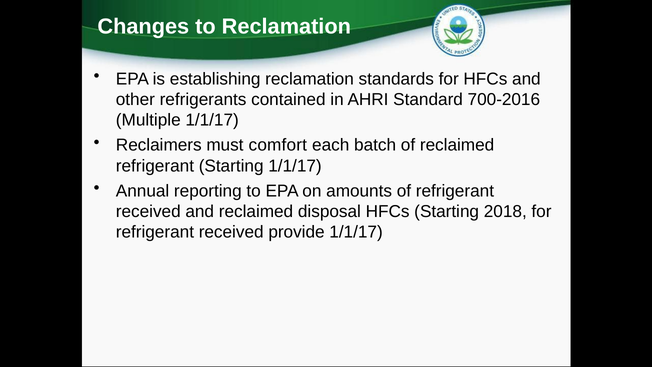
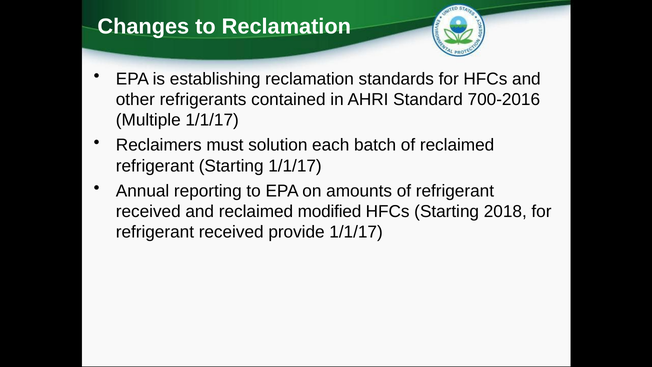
comfort: comfort -> solution (278, 145)
disposal: disposal -> modified (330, 211)
